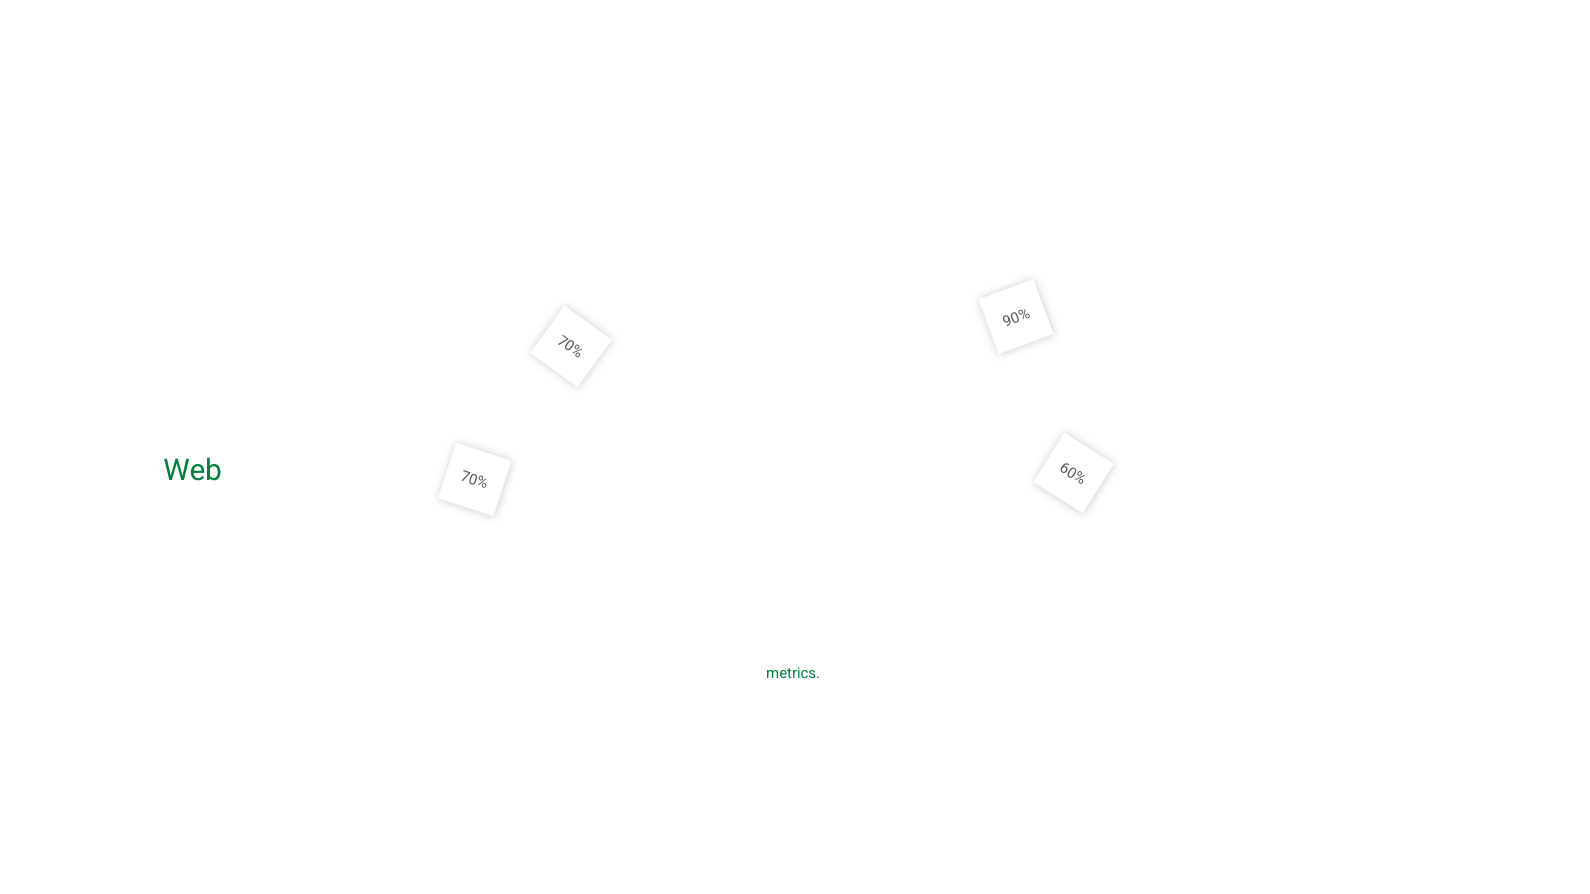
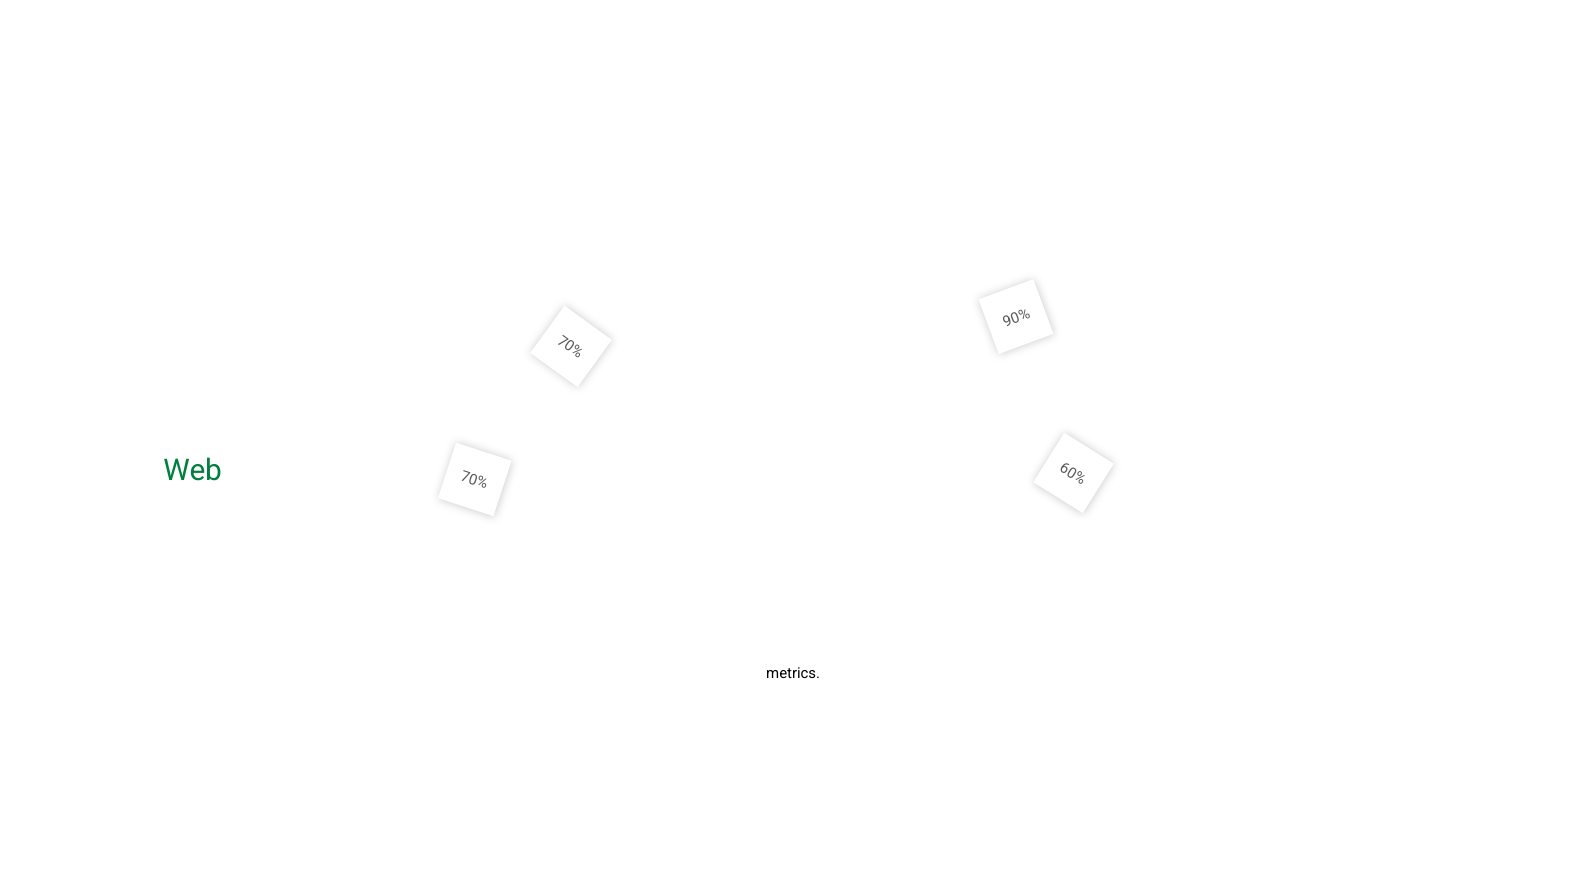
metrics colour: green -> black (793, 674)
